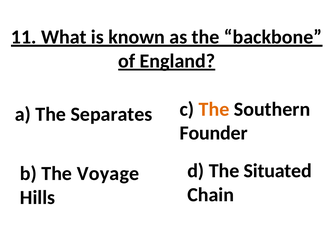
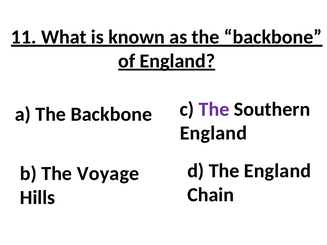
The colour: orange -> purple (214, 109)
a The Separates: Separates -> Backbone (111, 114)
Founder: Founder -> England (213, 133)
The Situated: Situated -> England (278, 171)
